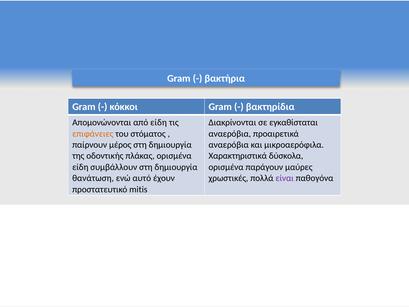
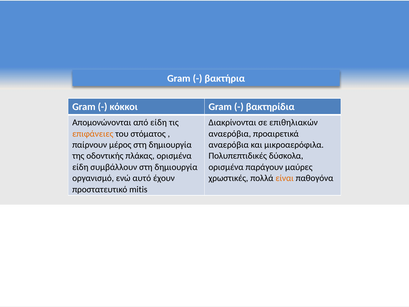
εγκαθίσταται: εγκαθίσταται -> επιθηλιακών (294, 123)
Χαρακτηριστικά: Χαρακτηριστικά -> Πολυπεπτιδικές (238, 156)
θανάτωση: θανάτωση -> οργανισμό (93, 178)
είναι colour: purple -> orange (285, 178)
